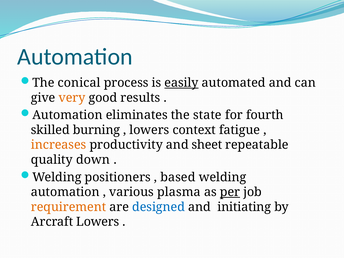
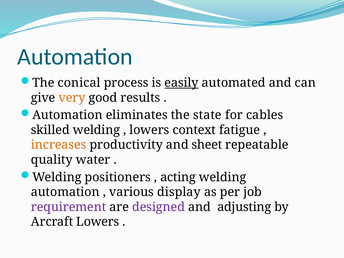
fourth: fourth -> cables (265, 115)
skilled burning: burning -> welding (96, 130)
down: down -> water (93, 160)
based: based -> acting (178, 177)
plasma: plasma -> display (179, 192)
per underline: present -> none (230, 192)
requirement colour: orange -> purple (69, 207)
designed colour: blue -> purple (159, 207)
initiating: initiating -> adjusting (244, 207)
